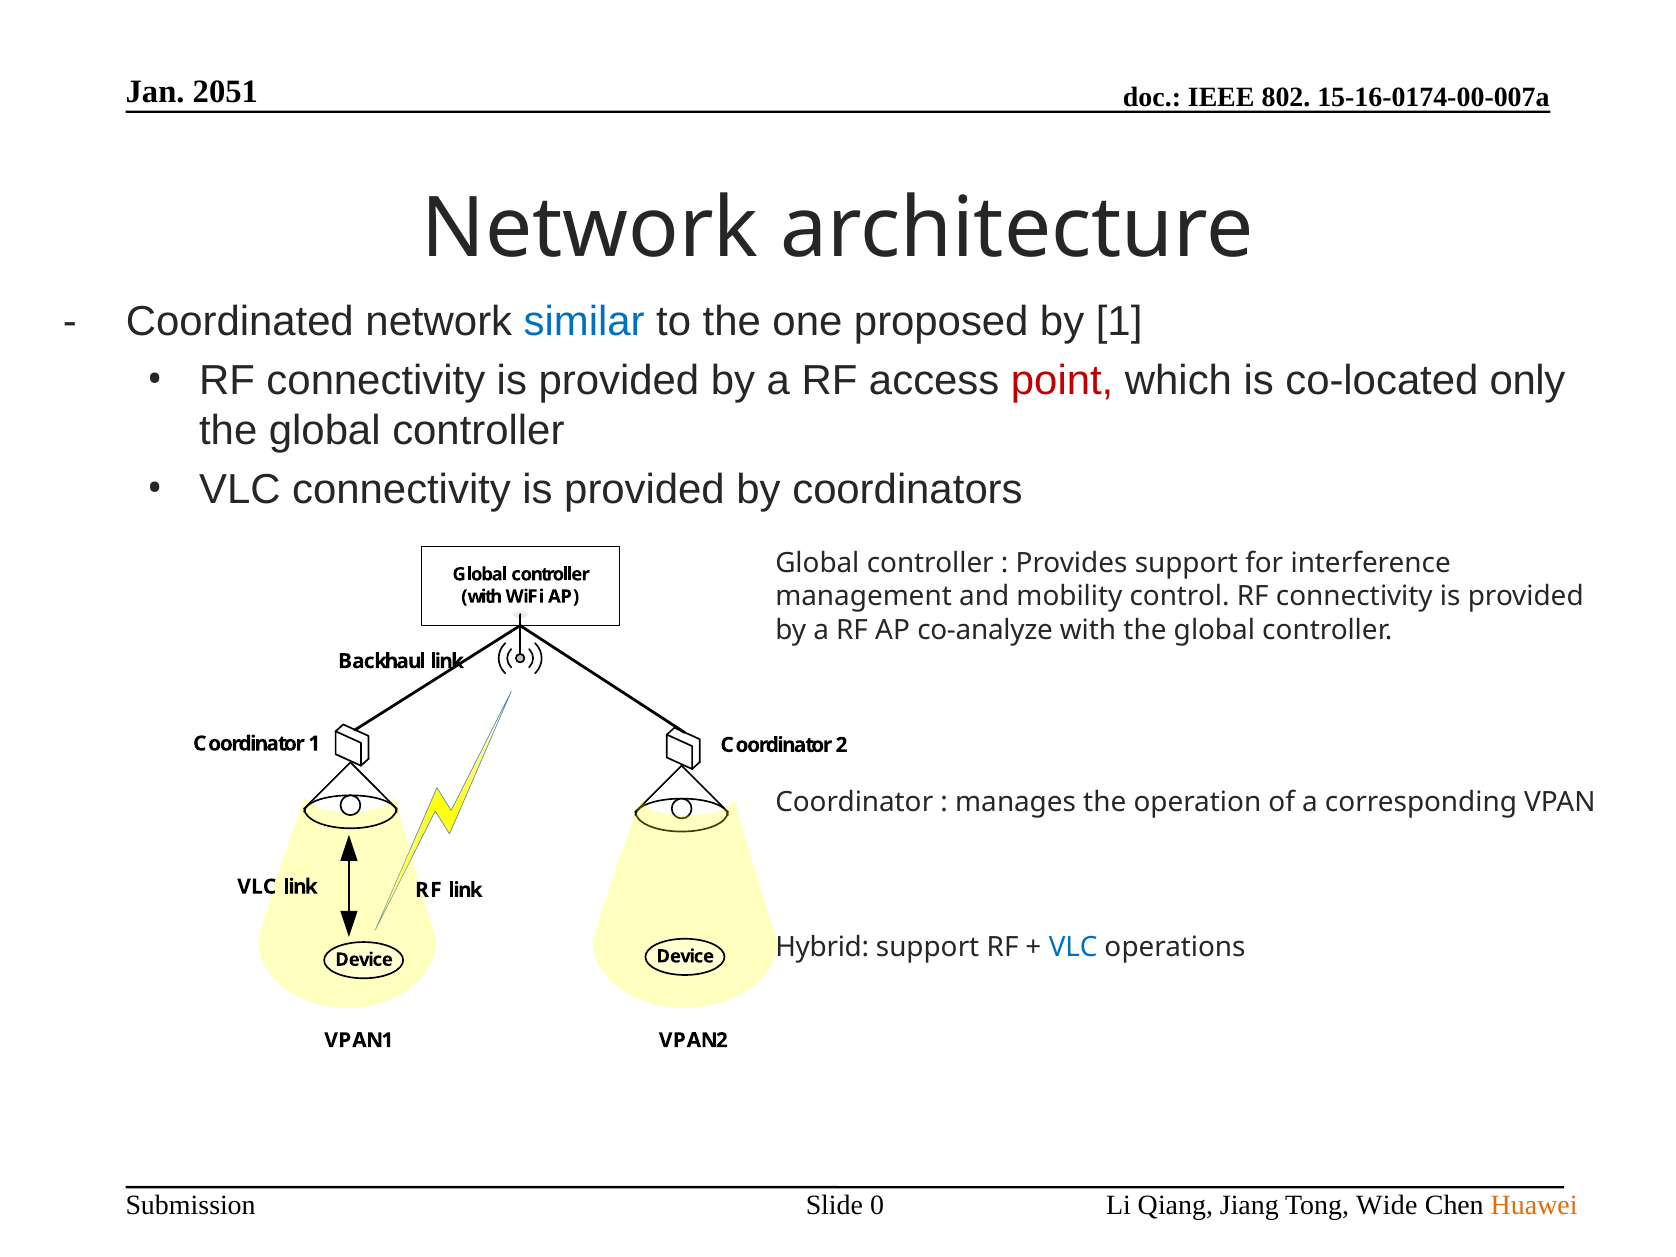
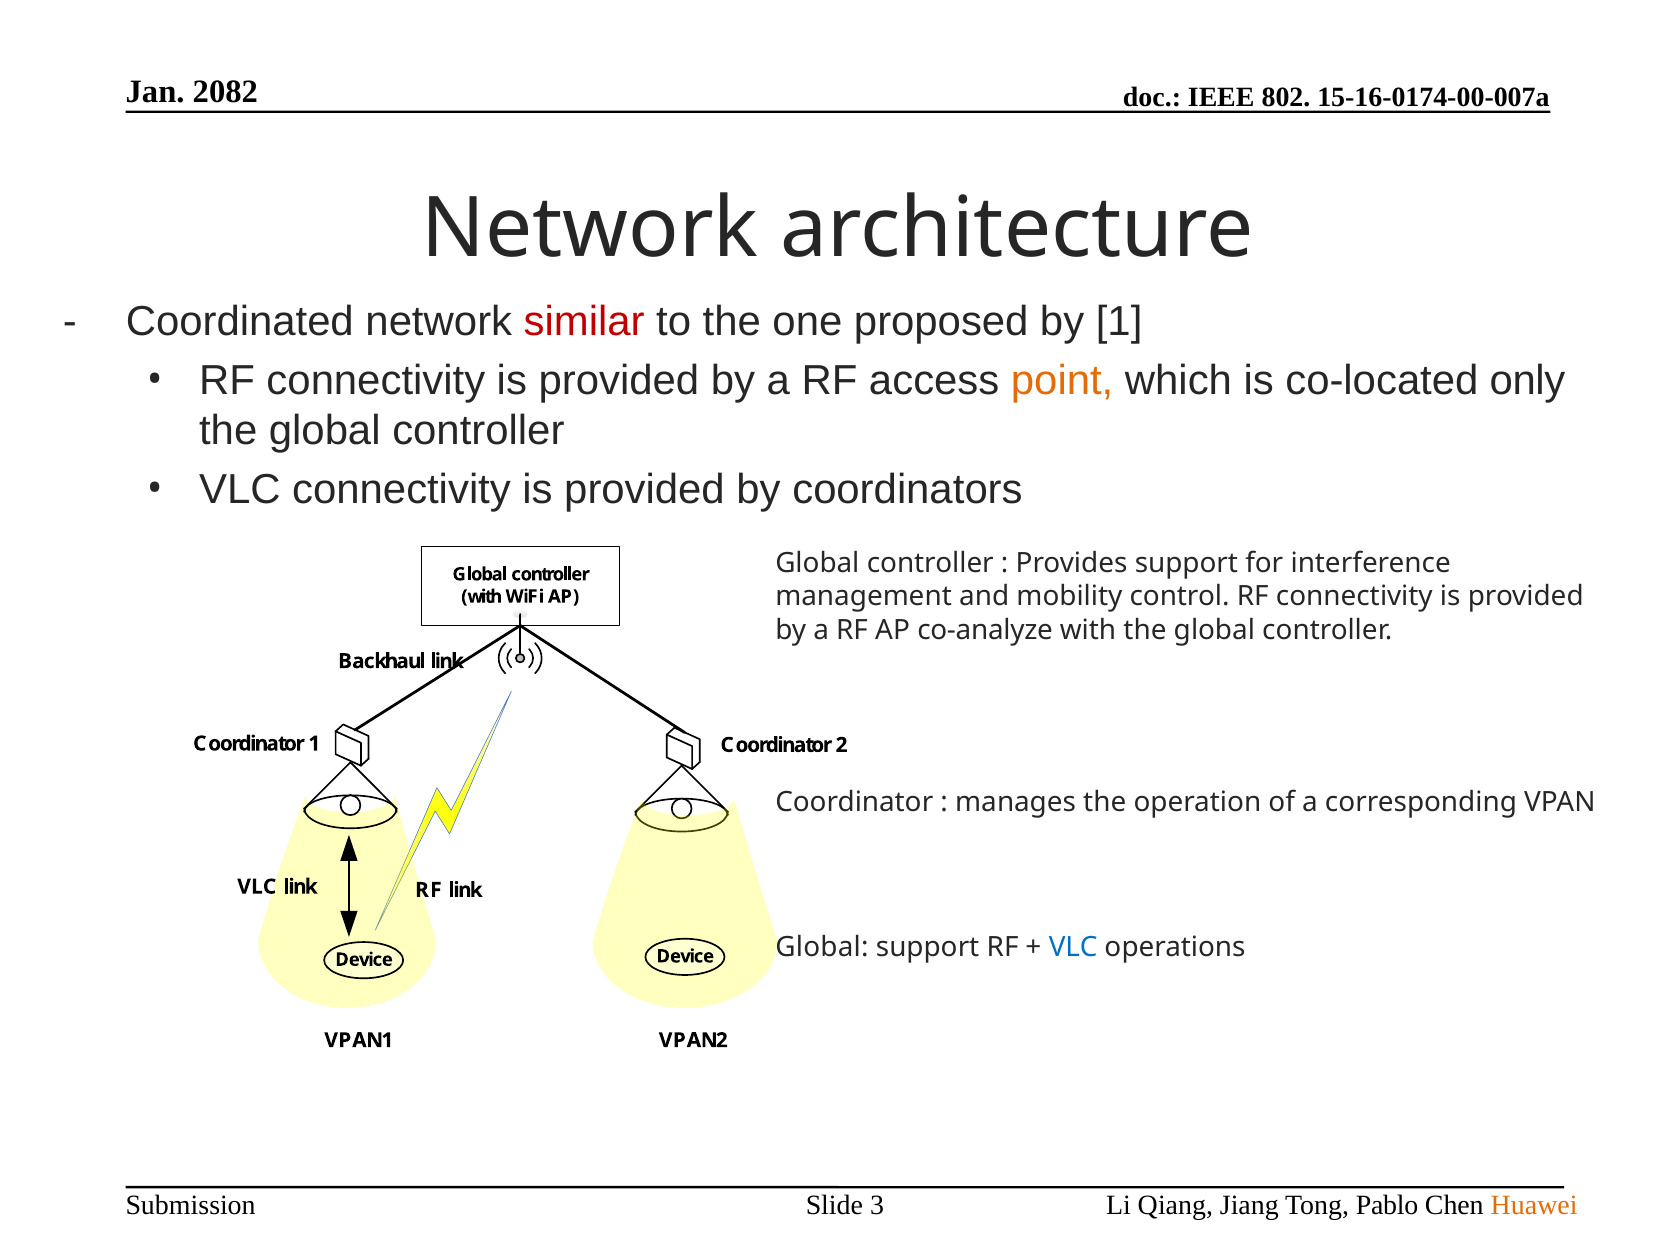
2051: 2051 -> 2082 (225, 91)
similar colour: blue -> red (584, 322)
point colour: red -> orange (1062, 380)
Hybrid: Hybrid -> Global (822, 948)
0: 0 -> 3 (877, 1206)
Wide: Wide -> Pablo (1387, 1206)
